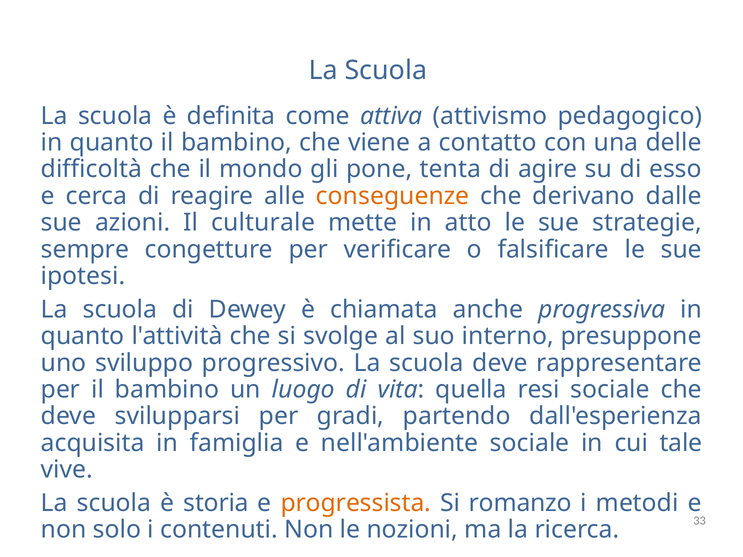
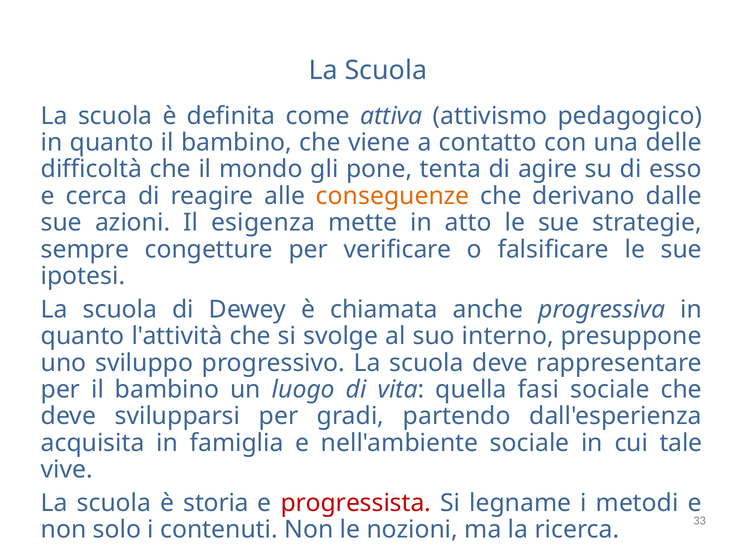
culturale: culturale -> esigenza (263, 223)
resi: resi -> fasi (538, 390)
progressista colour: orange -> red (356, 503)
romanzo: romanzo -> legname (520, 503)
